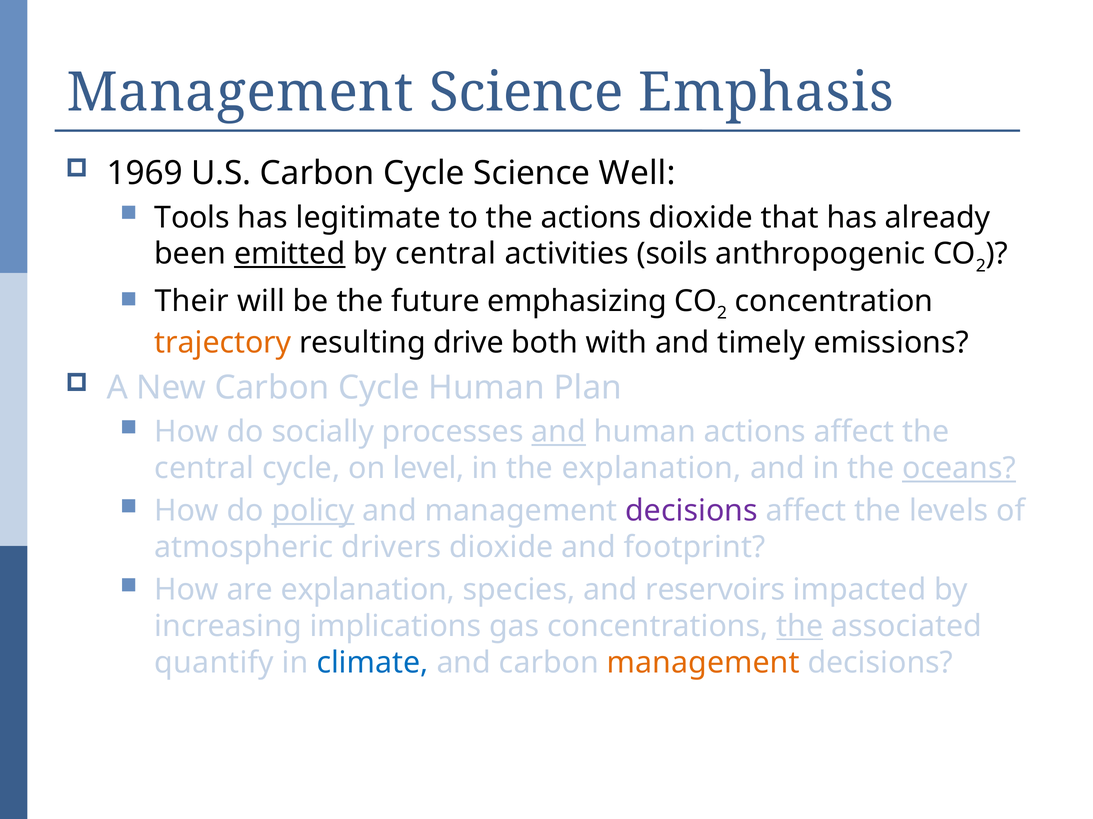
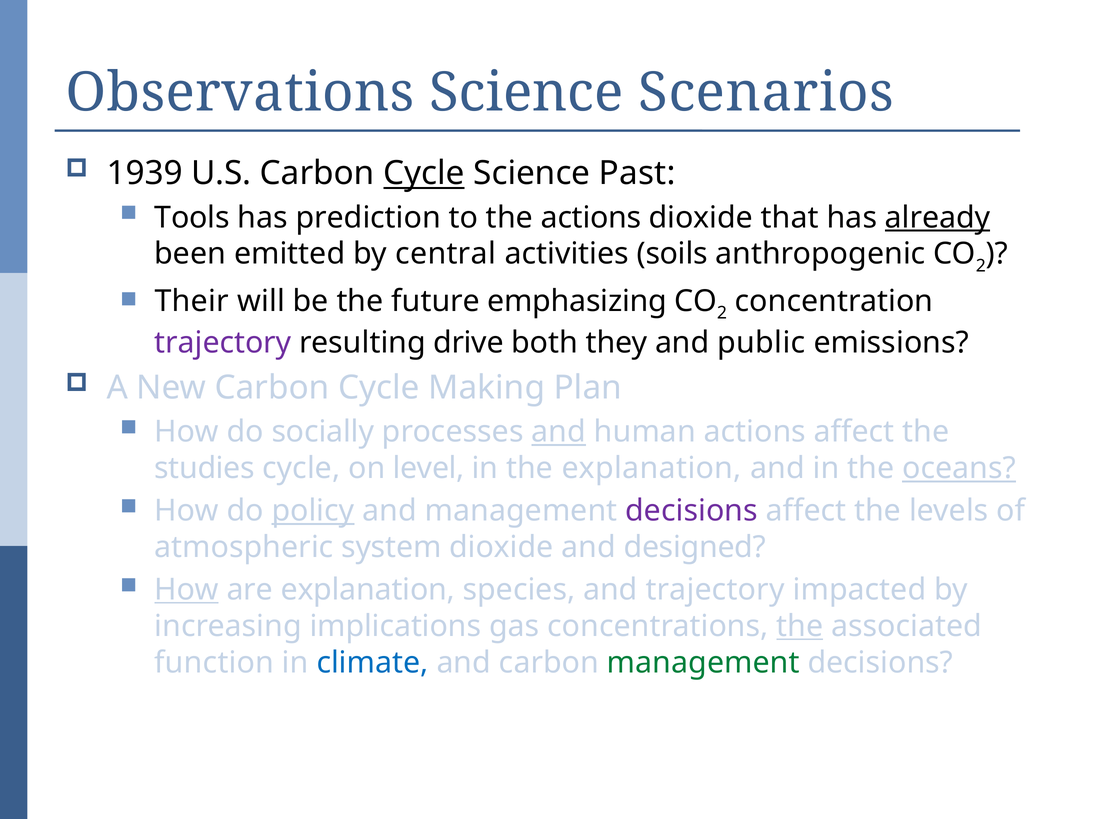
Management: Management -> Observations (240, 93)
Emphasis: Emphasis -> Scenarios (766, 93)
1969: 1969 -> 1939 (145, 174)
Cycle underline: none -> present (424, 174)
Well: Well -> Past (637, 174)
legitimate: legitimate -> prediction (368, 218)
already underline: none -> present (938, 218)
emitted underline: present -> none (290, 254)
trajectory colour: orange -> purple (223, 343)
with: with -> they (617, 343)
timely: timely -> public (761, 343)
Cycle Human: Human -> Making (487, 388)
central: central -> studies (205, 469)
drivers: drivers -> system (391, 548)
footprint: footprint -> designed (695, 548)
How underline: none -> present (187, 590)
and reservoirs: reservoirs -> trajectory (715, 590)
quantify: quantify -> function (214, 663)
management colour: orange -> green (703, 663)
